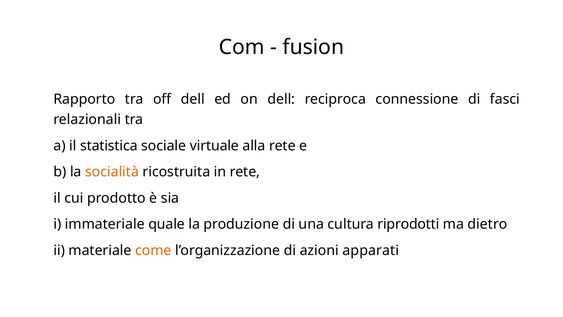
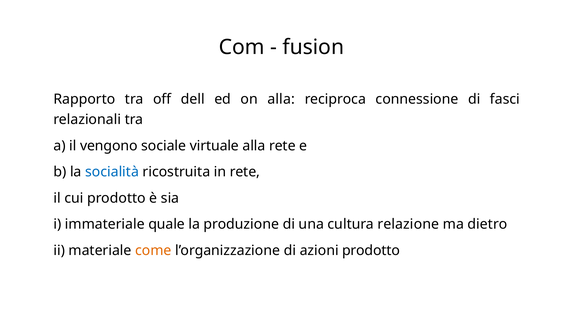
on dell: dell -> alla (281, 99)
statistica: statistica -> vengono (109, 146)
socialità colour: orange -> blue (112, 172)
riprodotti: riprodotti -> relazione (408, 224)
azioni apparati: apparati -> prodotto (371, 250)
